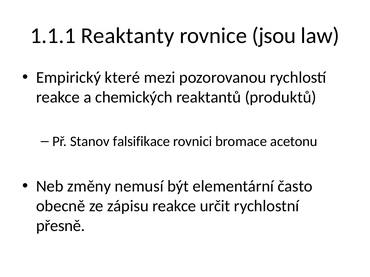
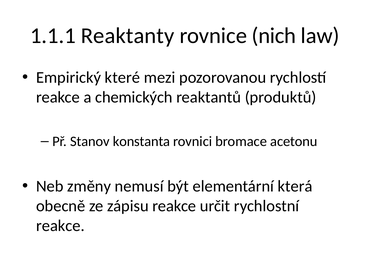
jsou: jsou -> nich (274, 36)
falsifikace: falsifikace -> konstanta (142, 142)
často: často -> která (295, 187)
přesně: přesně -> reakce (60, 226)
